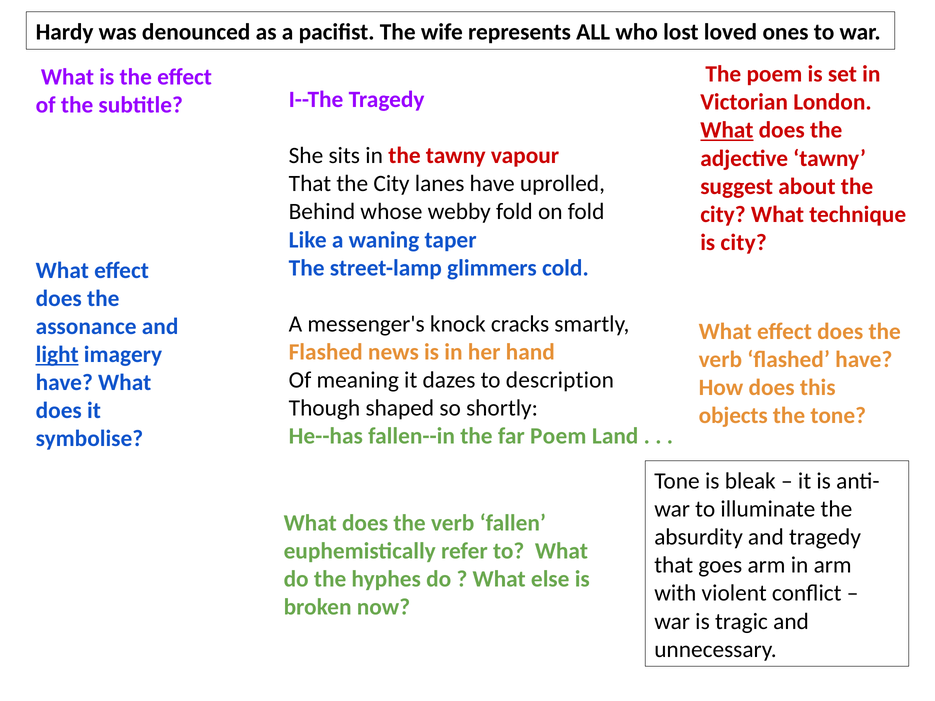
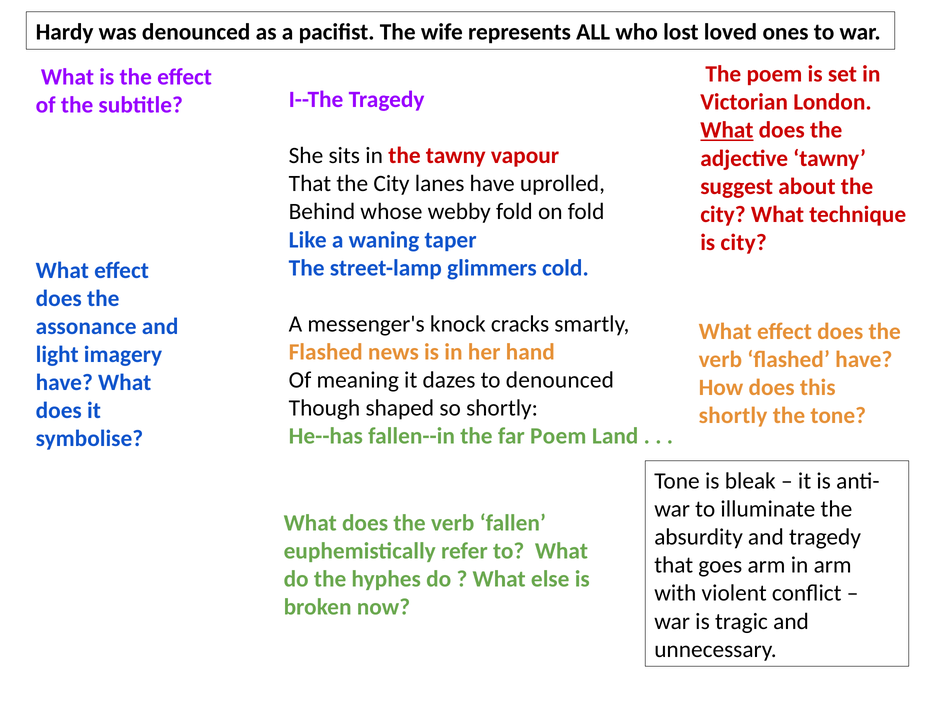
light underline: present -> none (57, 355)
to description: description -> denounced (560, 380)
objects: objects -> shortly (733, 416)
